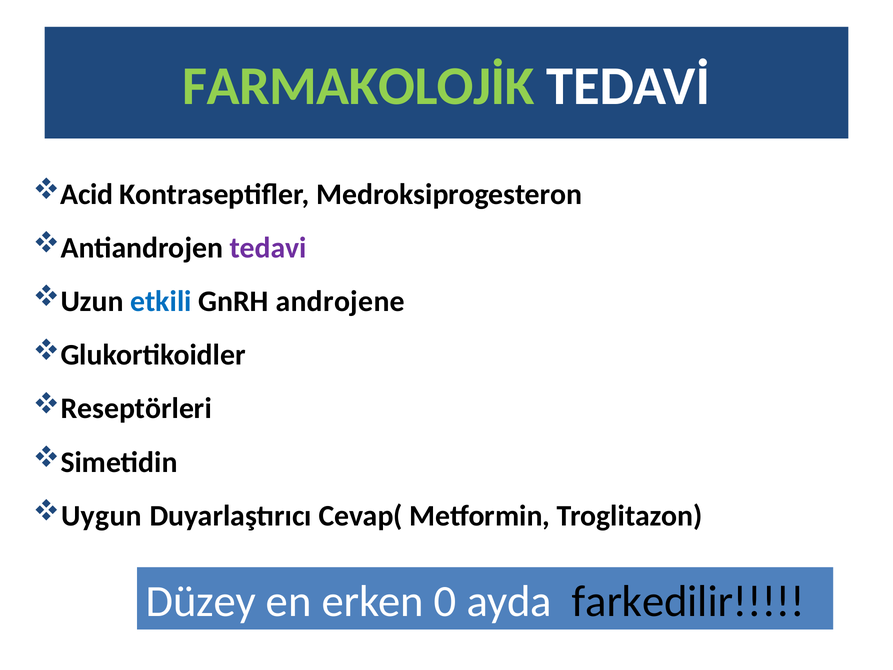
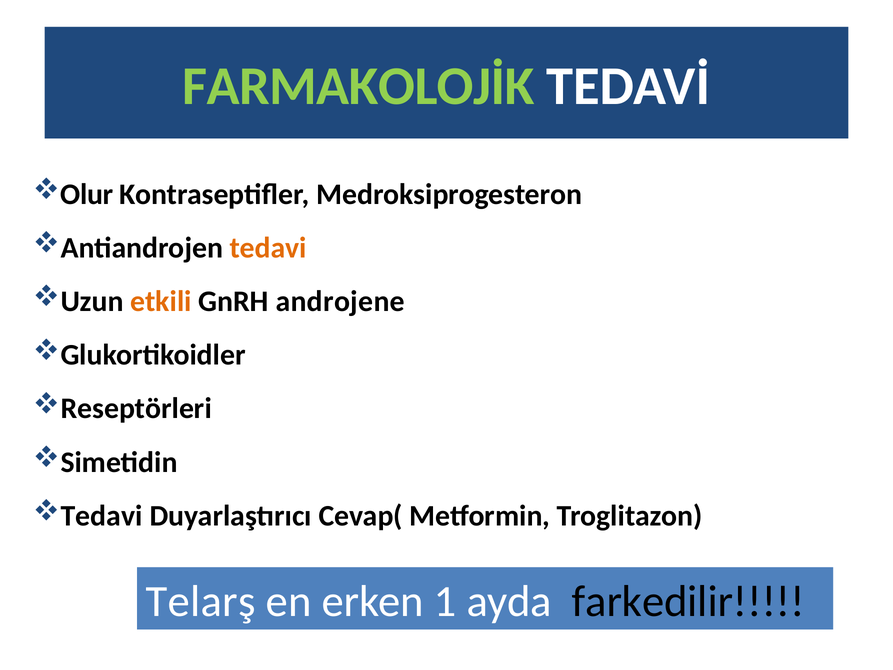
Acid: Acid -> Olur (87, 194)
tedavi colour: purple -> orange (268, 248)
etkili colour: blue -> orange (161, 301)
Uygun: Uygun -> Tedavi (102, 516)
Düzey: Düzey -> Telarş (201, 601)
0: 0 -> 1 (445, 601)
